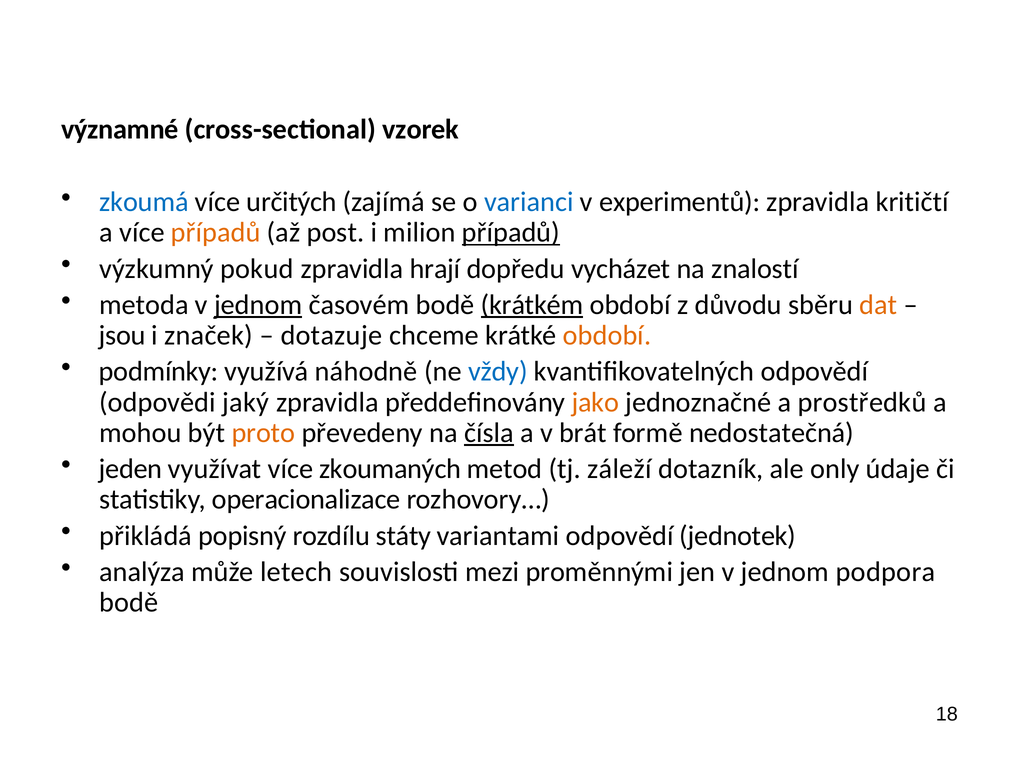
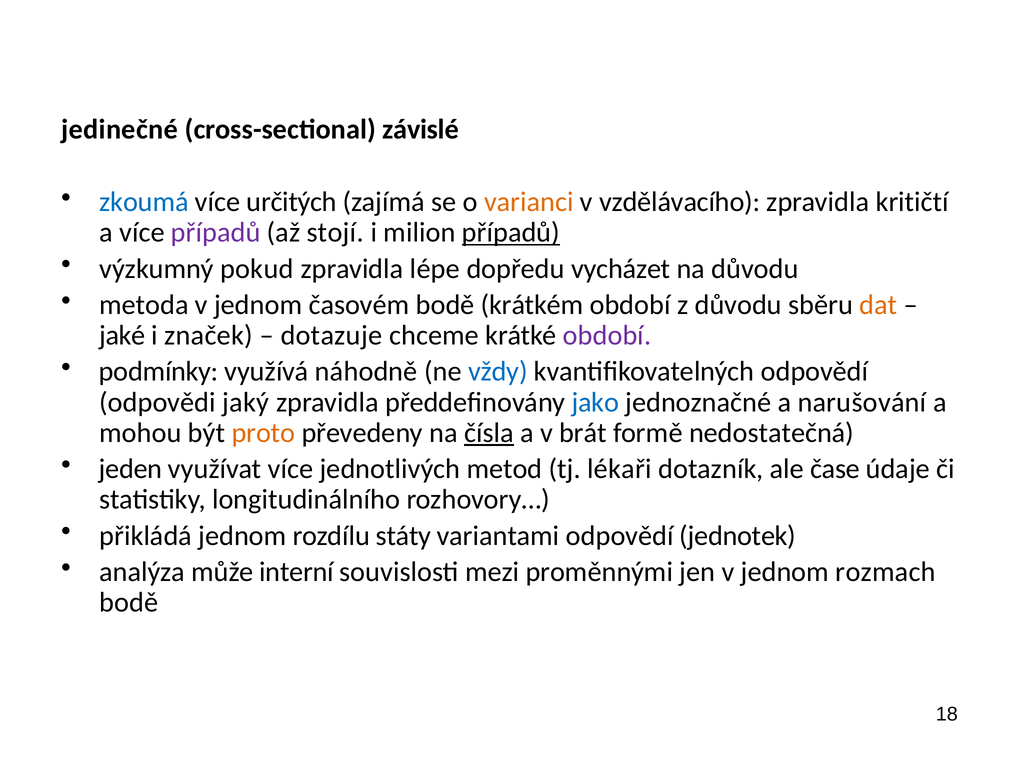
významné: významné -> jedinečné (120, 130)
vzorek: vzorek -> závislé (421, 130)
varianci colour: blue -> orange (529, 202)
experimentů: experimentů -> vzdělávacího (680, 202)
případů colour: orange -> purple (216, 233)
post: post -> stojí (335, 233)
hrají: hrají -> lépe (435, 269)
na znalostí: znalostí -> důvodu (755, 269)
jednom underline: present -> none (258, 305)
krátkém underline: present -> none (532, 305)
jsou: jsou -> jaké (122, 336)
období colour: orange -> purple (607, 336)
jako colour: orange -> blue (595, 402)
prostředků: prostředků -> narušování (862, 402)
zkoumaných: zkoumaných -> jednotlivých (390, 469)
záleží: záleží -> lékaři (619, 469)
only: only -> čase (835, 469)
operacionalizace: operacionalizace -> longitudinálního (306, 500)
přikládá popisný: popisný -> jednom (242, 536)
letech: letech -> interní (296, 572)
podpora: podpora -> rozmach (886, 572)
